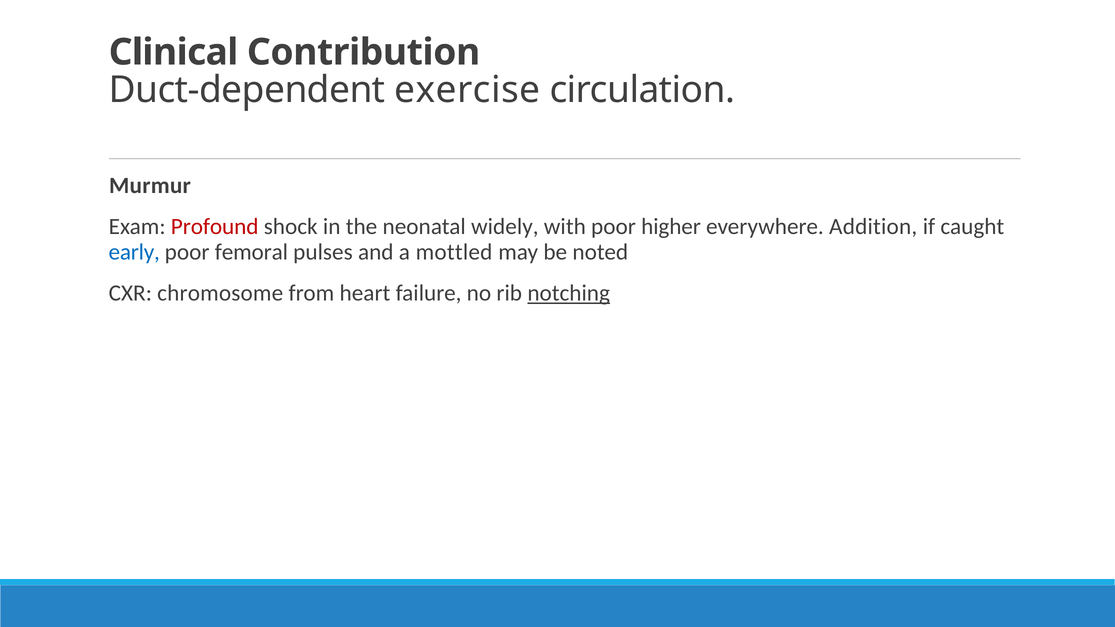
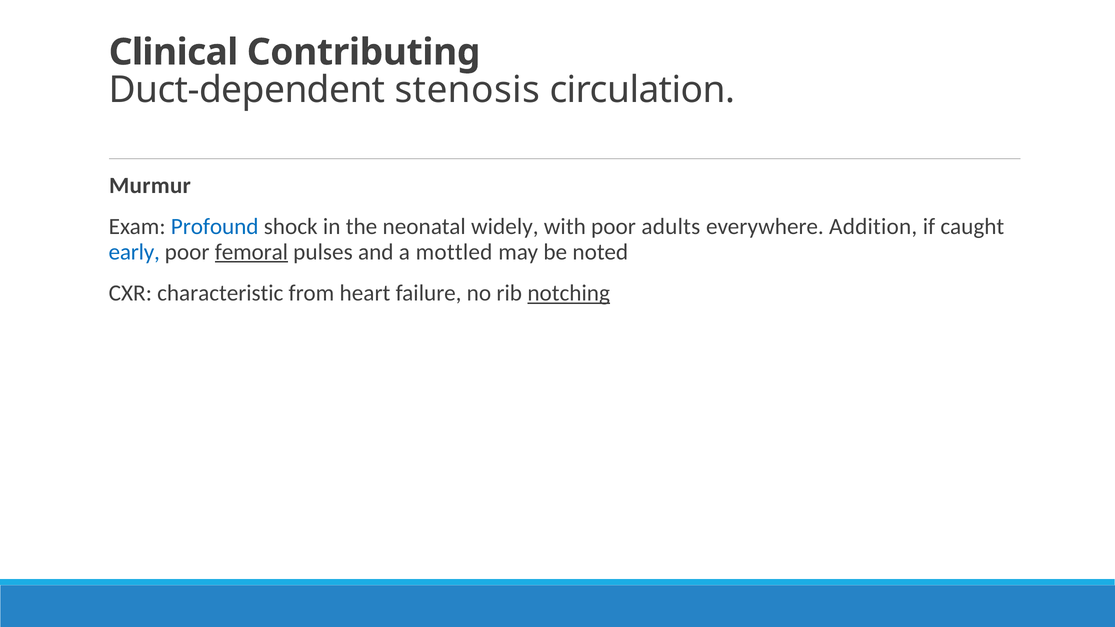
Contribution: Contribution -> Contributing (364, 52)
exercise: exercise -> stenosis (467, 90)
Profound colour: red -> blue (215, 227)
higher: higher -> adults (671, 227)
femoral underline: none -> present (251, 252)
chromosome: chromosome -> characteristic (220, 293)
